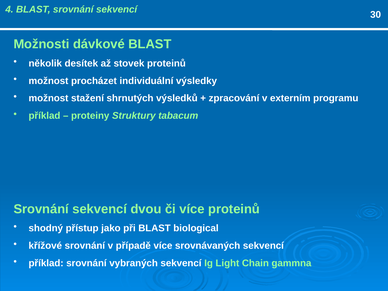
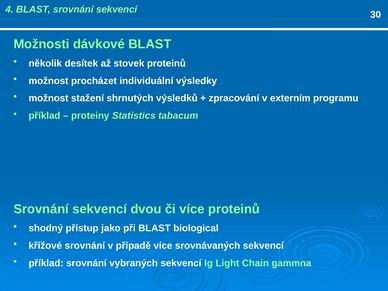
Struktury: Struktury -> Statistics (134, 116)
